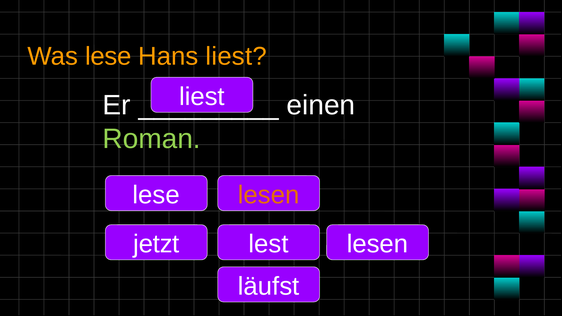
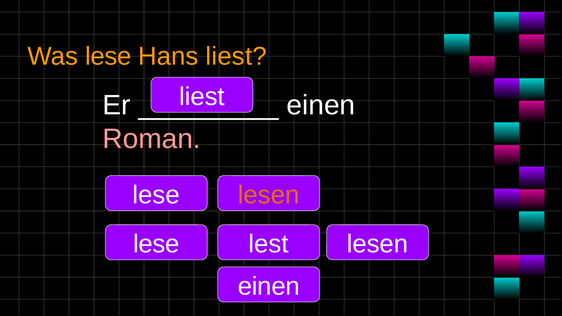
Roman colour: light green -> pink (152, 139)
jetzt: jetzt -> lese (156, 244)
läufst: läufst -> einen (269, 286)
